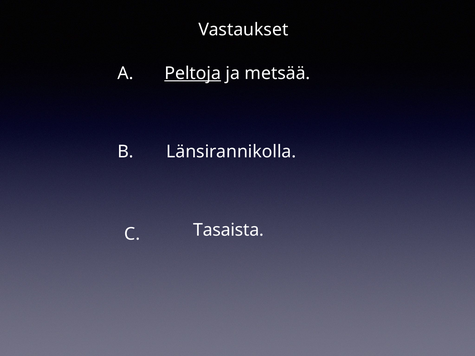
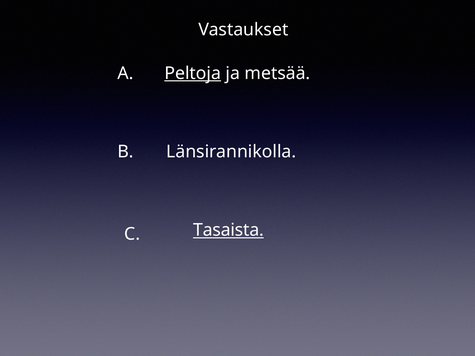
Tasaista underline: none -> present (228, 230)
